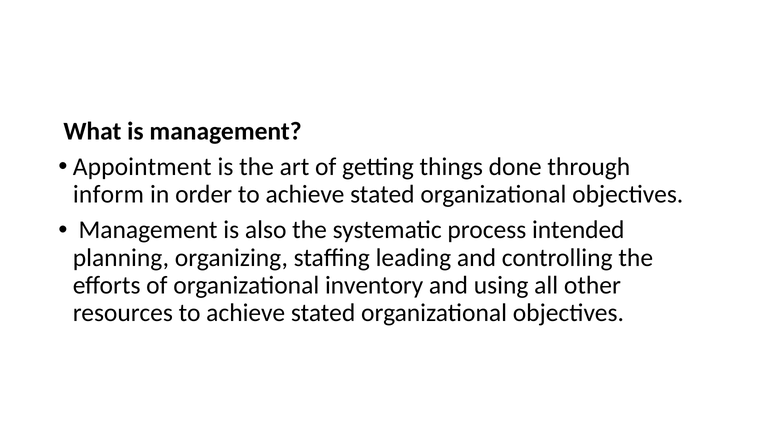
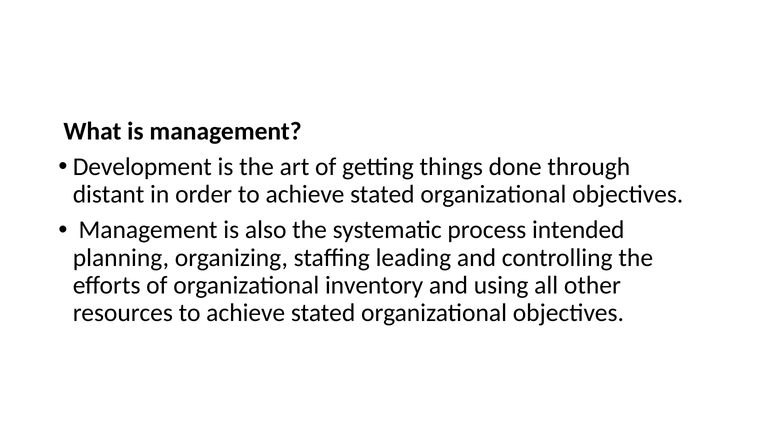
Appointment: Appointment -> Development (142, 167)
inform: inform -> distant (109, 194)
